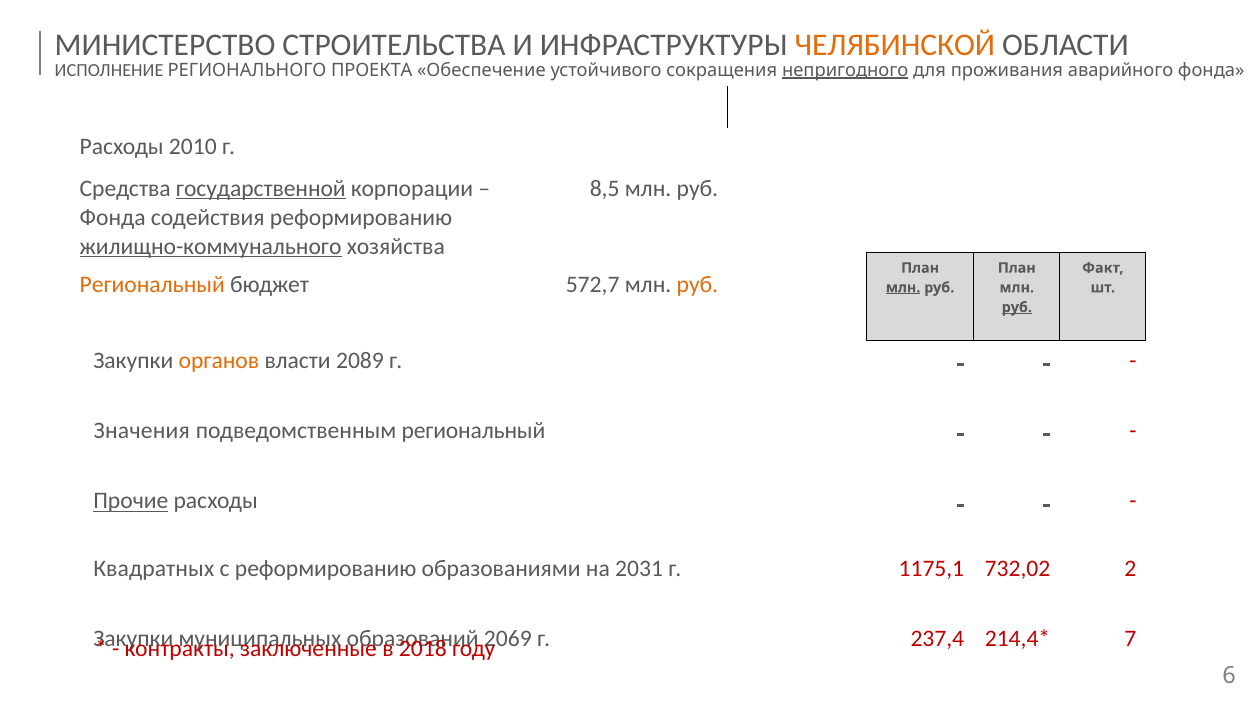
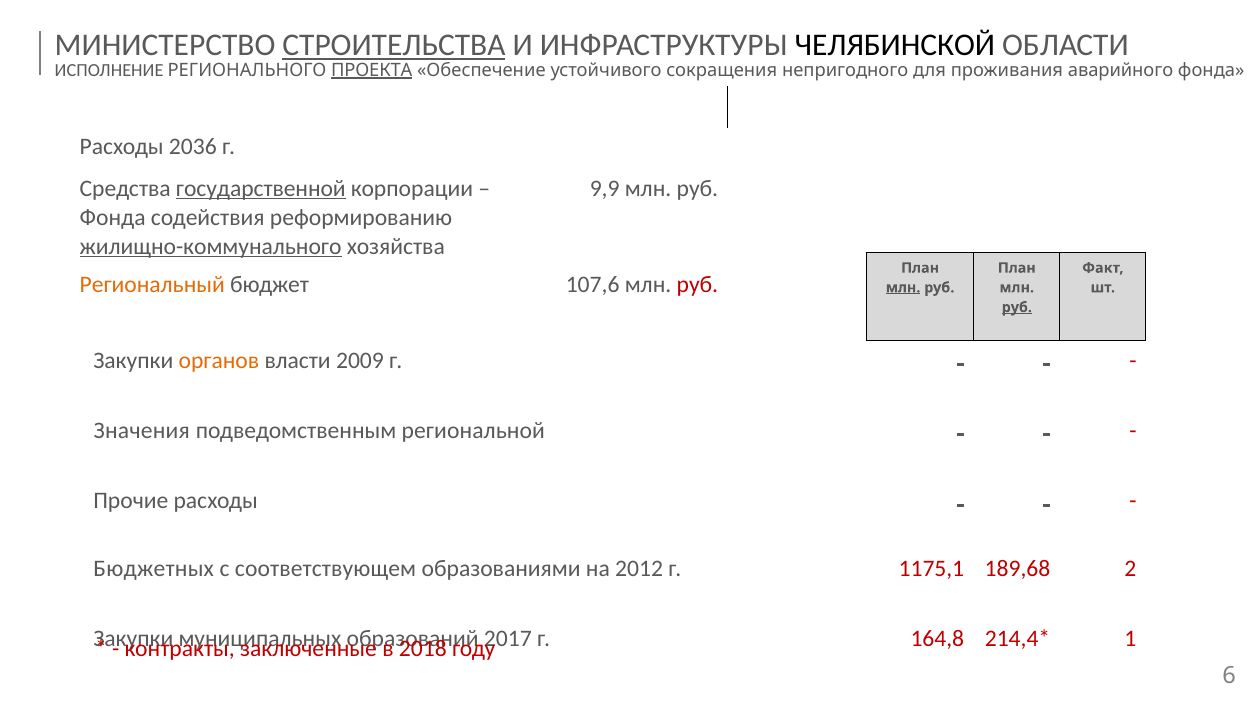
СТРОИТЕЛЬСТВА underline: none -> present (394, 46)
ЧЕЛЯБИНСКОЙ colour: orange -> black (895, 46)
ПРОЕКТА underline: none -> present (372, 70)
непригодного underline: present -> none (845, 70)
2010: 2010 -> 2036 (193, 147)
8,5: 8,5 -> 9,9 (605, 189)
572,7: 572,7 -> 107,6 (593, 285)
руб colour: orange -> red (697, 285)
2089: 2089 -> 2009 (360, 360)
подведомственным региональный: региональный -> региональной (473, 431)
Прочие underline: present -> none (131, 501)
Квадратных: Квадратных -> Бюджетных (154, 568)
с реформированию: реформированию -> соответствующем (326, 568)
2031: 2031 -> 2012 (639, 568)
732,02: 732,02 -> 189,68 (1017, 568)
2069: 2069 -> 2017 (508, 639)
237,4: 237,4 -> 164,8 (937, 639)
7: 7 -> 1 (1130, 639)
